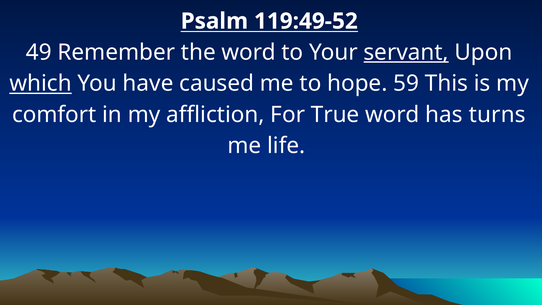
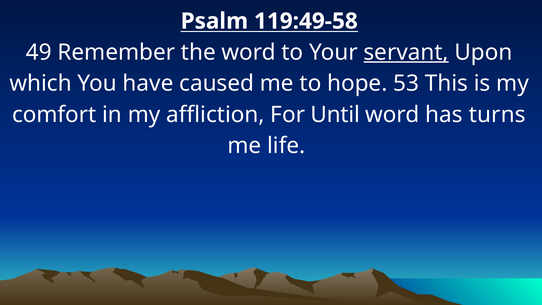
119:49-52: 119:49-52 -> 119:49-58 (306, 21)
which underline: present -> none (41, 83)
59: 59 -> 53 (406, 83)
True: True -> Until (335, 115)
